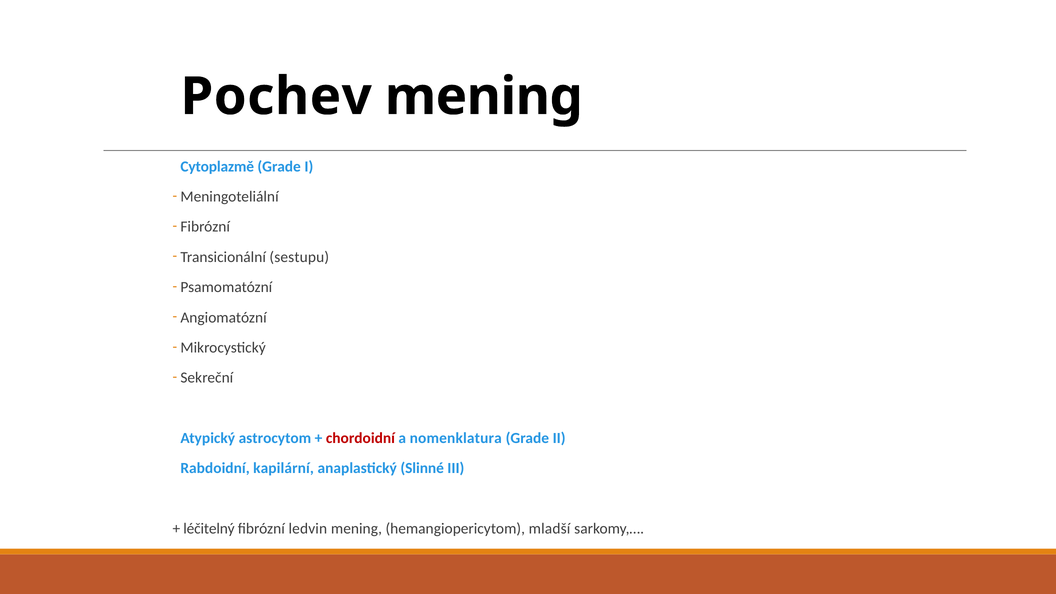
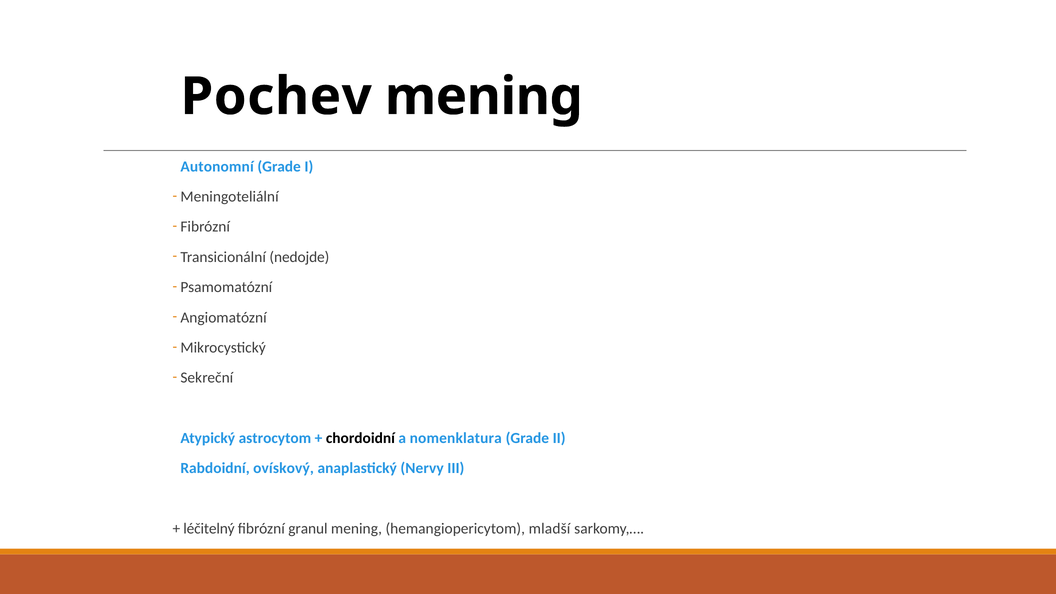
Cytoplazmě: Cytoplazmě -> Autonomní (217, 167)
sestupu: sestupu -> nedojde (299, 257)
chordoidní colour: red -> black (360, 438)
kapilární: kapilární -> ovískový (284, 468)
Slinné: Slinné -> Nervy (422, 468)
ledvin: ledvin -> granul (308, 529)
